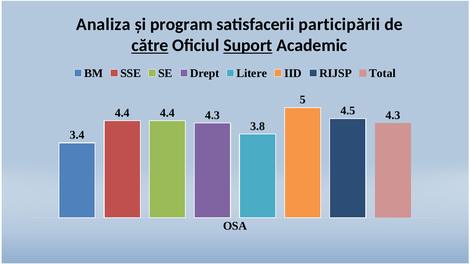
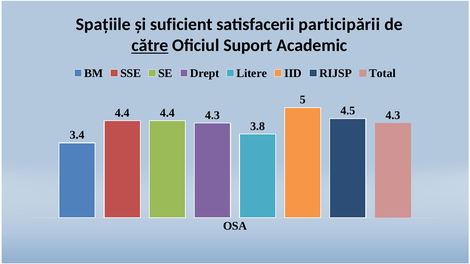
Analiza: Analiza -> Spaţiile (103, 24)
program: program -> suficient (181, 24)
Suport underline: present -> none (248, 46)
